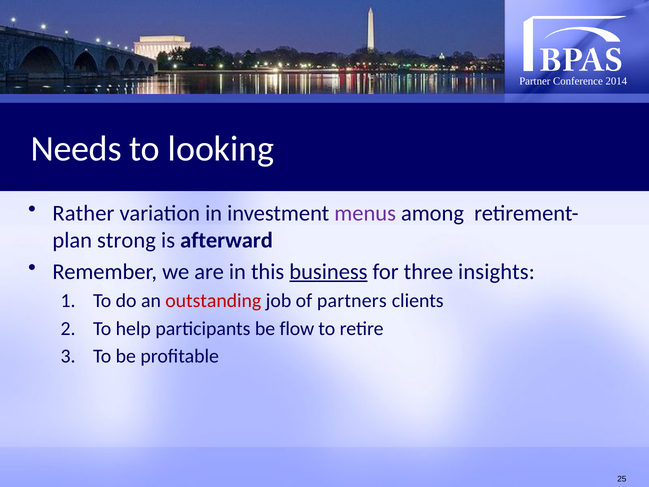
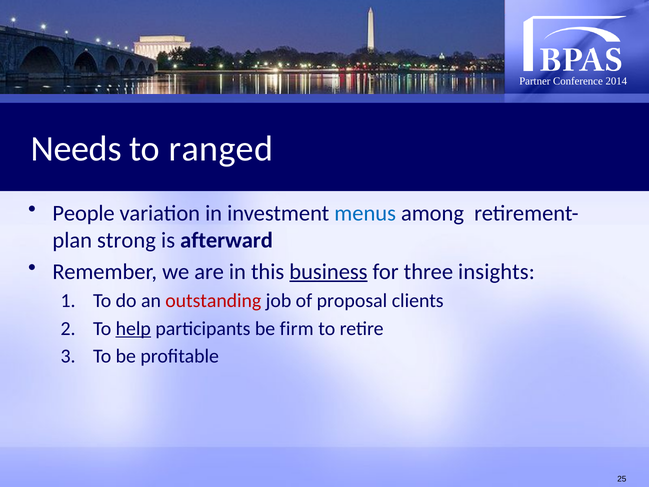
looking: looking -> ranged (221, 149)
Rather: Rather -> People (84, 213)
menus colour: purple -> blue (365, 213)
partners: partners -> proposal (352, 301)
help underline: none -> present (133, 328)
flow: flow -> firm (297, 328)
